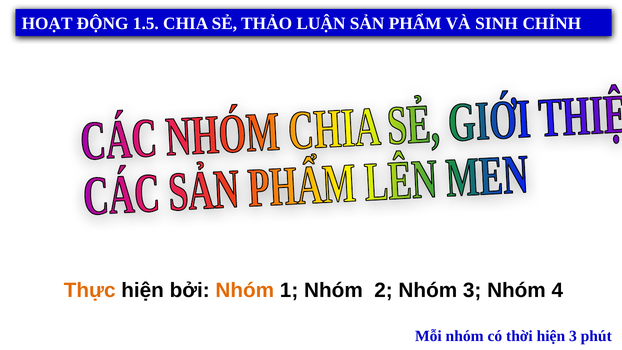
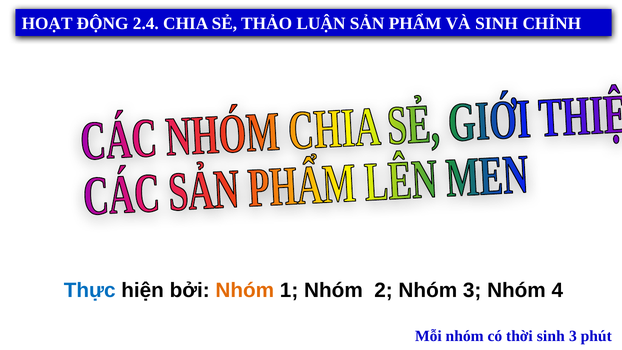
1.5: 1.5 -> 2.4 (146, 24)
Thực colour: orange -> blue (90, 290)
thời hiện: hiện -> sinh (551, 336)
